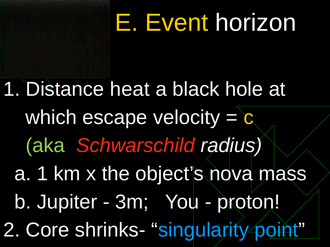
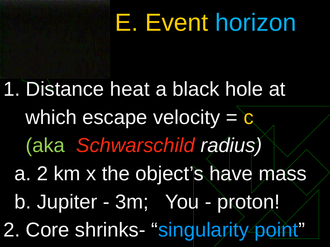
horizon colour: white -> light blue (256, 23)
a 1: 1 -> 2 (42, 174)
nova: nova -> have (231, 174)
